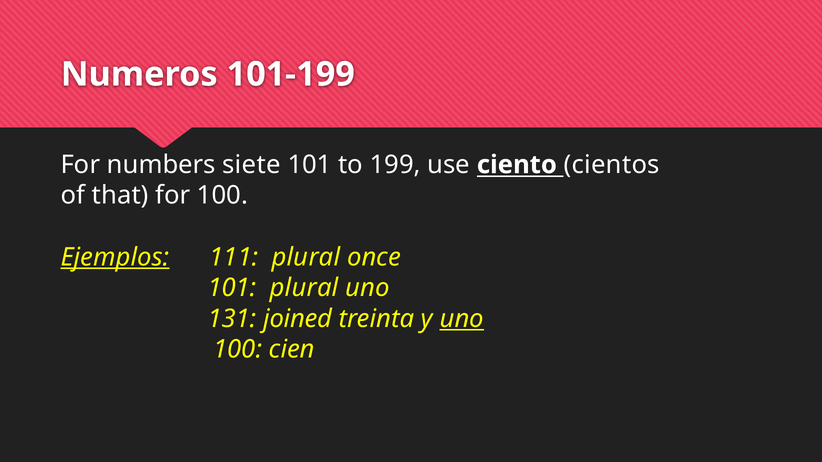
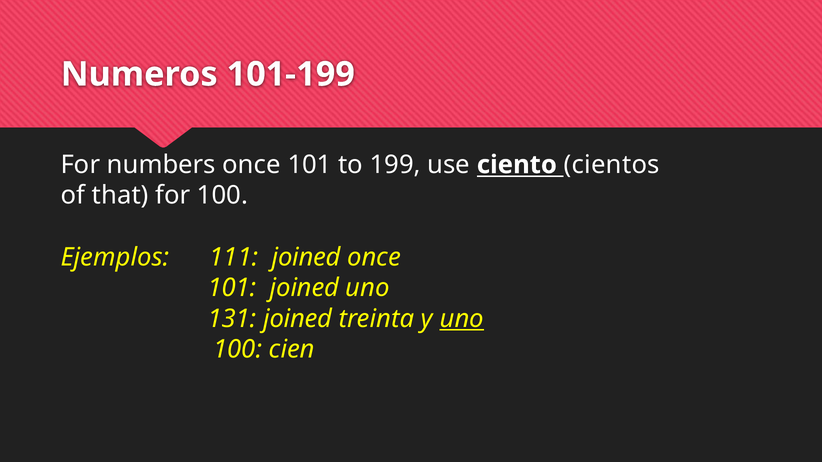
numbers siete: siete -> once (252, 165)
Ejemplos underline: present -> none (115, 257)
111 plural: plural -> joined (306, 257)
101 plural: plural -> joined (304, 288)
